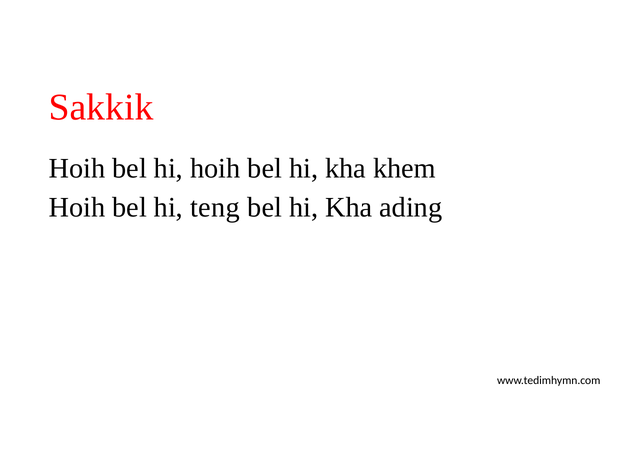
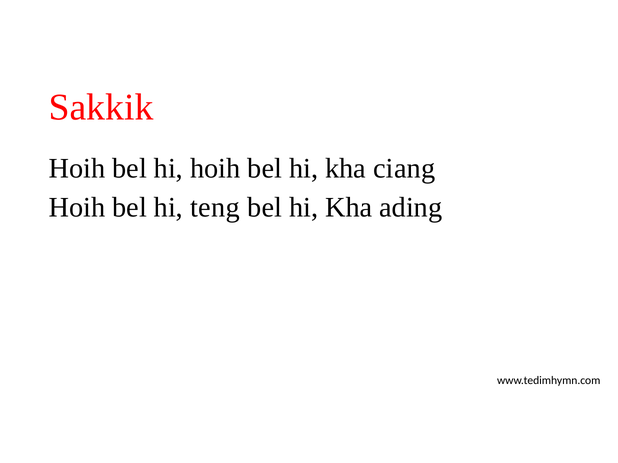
khem: khem -> ciang (404, 169)
